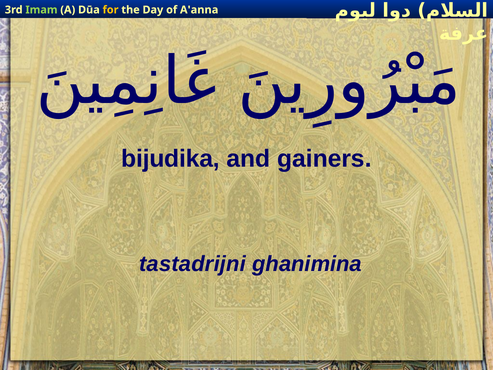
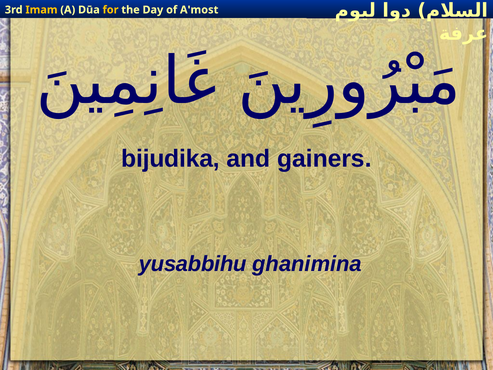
Imam colour: light green -> yellow (41, 10)
A'anna: A'anna -> A'most (199, 10)
tastadrijni: tastadrijni -> yusabbihu (193, 264)
